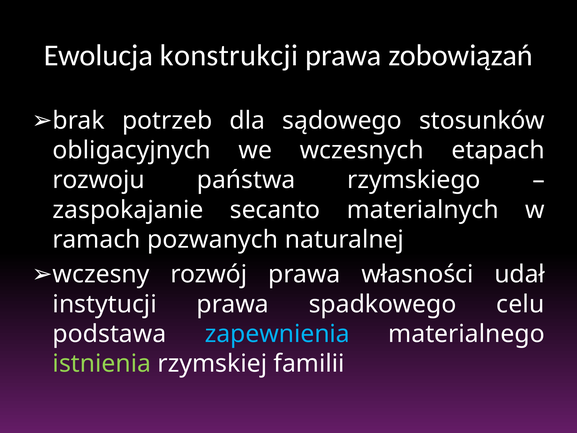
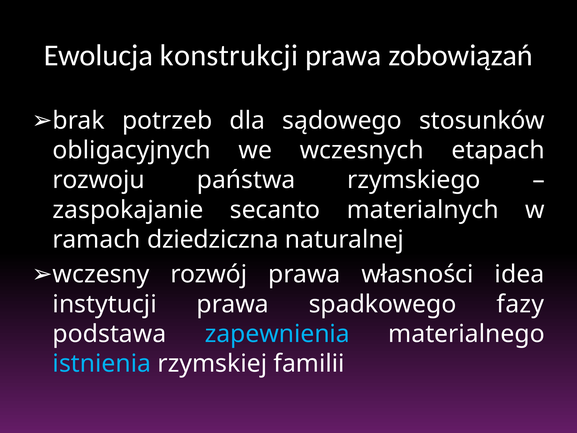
pozwanych: pozwanych -> dziedziczna (213, 239)
udał: udał -> idea (519, 274)
celu: celu -> fazy (520, 304)
istnienia colour: light green -> light blue (102, 363)
